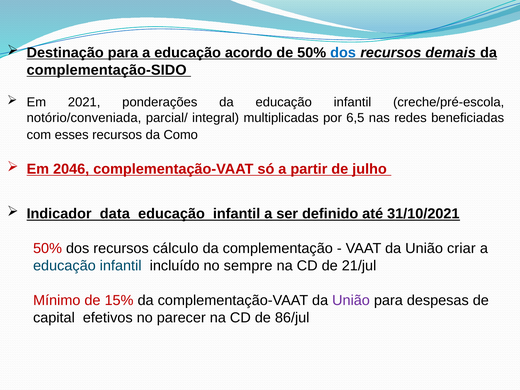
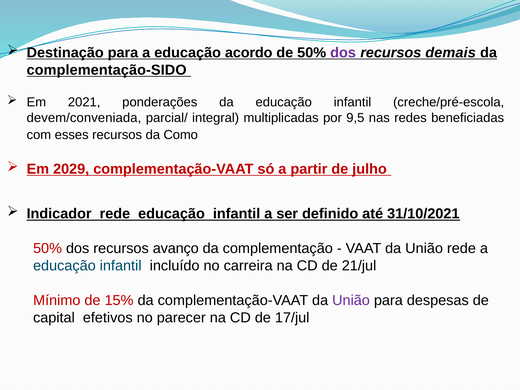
dos colour: blue -> purple (343, 53)
notório/conveniada: notório/conveniada -> devem/conveniada (84, 118)
6,5: 6,5 -> 9,5 (355, 118)
2046: 2046 -> 2029 (71, 169)
Indicador data: data -> rede (115, 214)
cálculo: cálculo -> avanço (176, 249)
União criar: criar -> rede (461, 249)
sempre: sempre -> carreira (248, 266)
86/jul: 86/jul -> 17/jul (292, 318)
